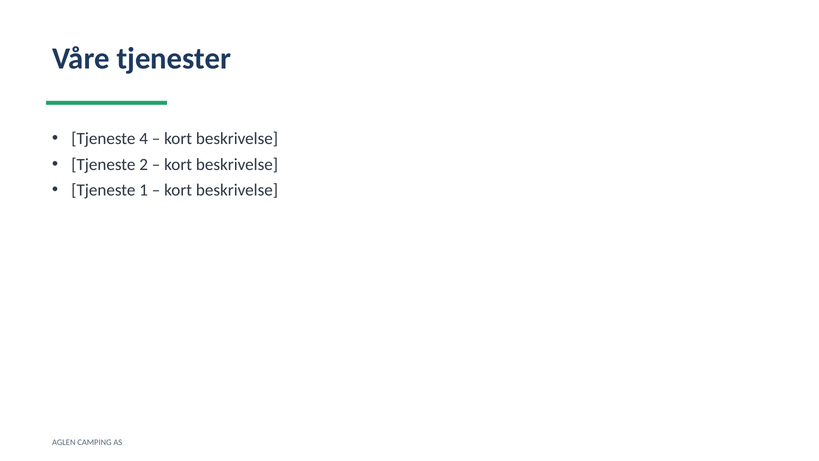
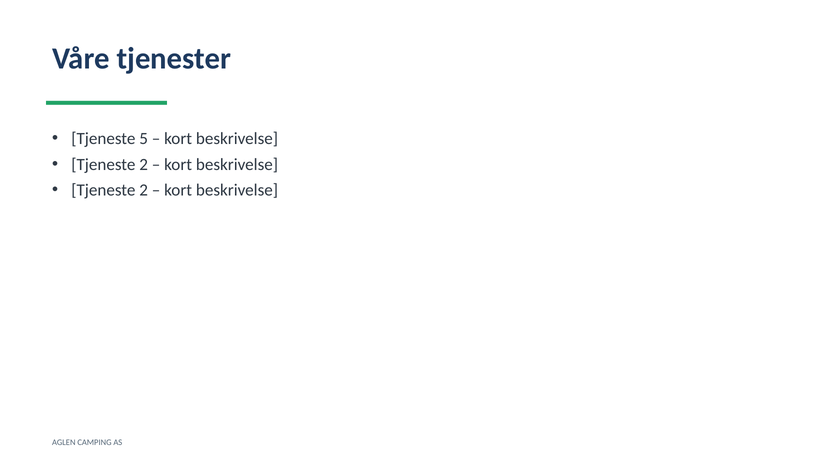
4: 4 -> 5 (144, 139)
1: 1 -> 2 (144, 190)
